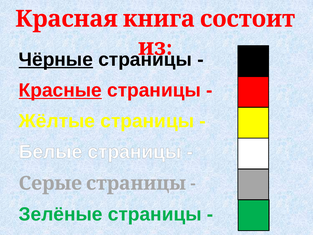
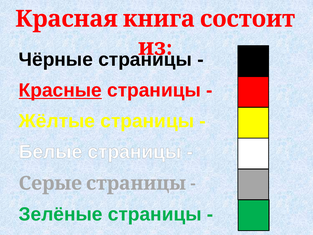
Чёрные underline: present -> none (56, 59)
